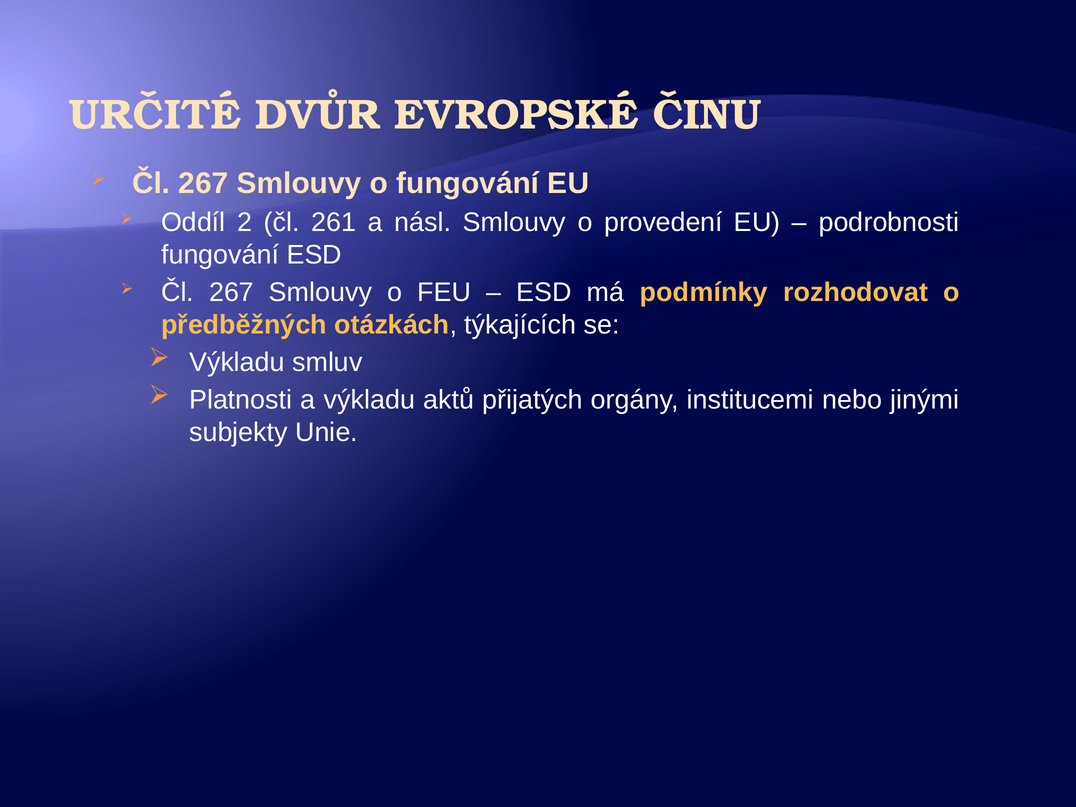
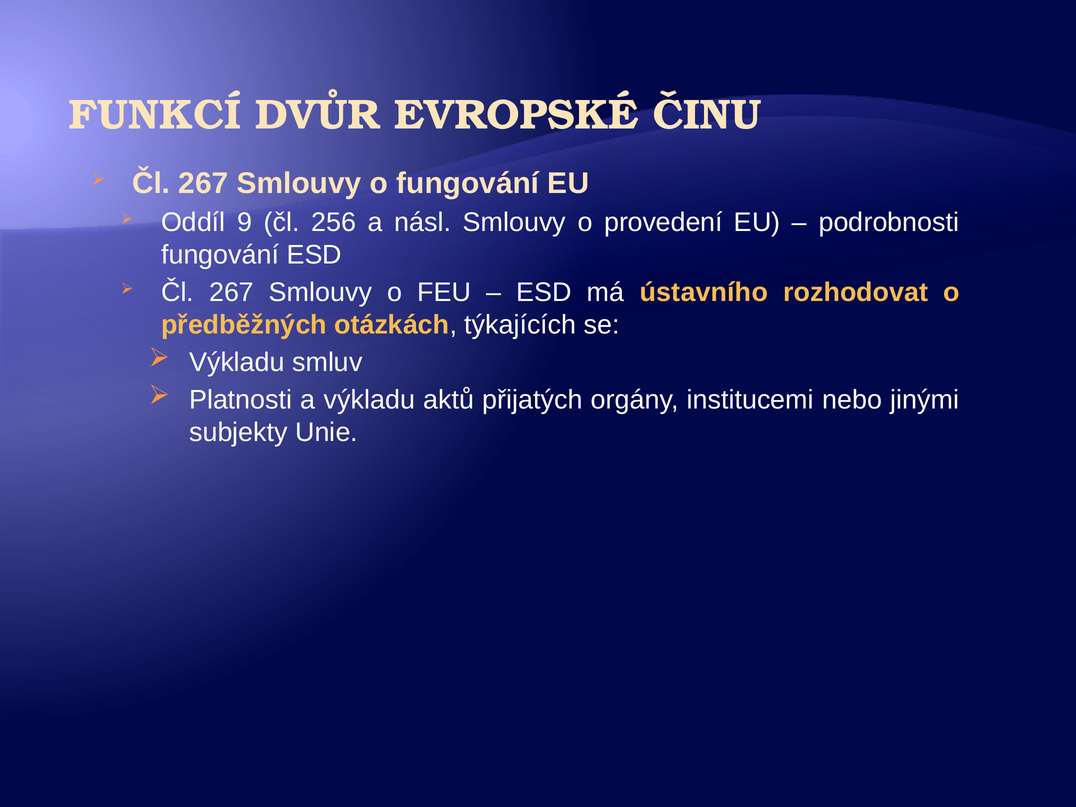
URČITÉ: URČITÉ -> FUNKCÍ (155, 115)
2: 2 -> 9 (245, 222)
261: 261 -> 256 (334, 222)
podmínky: podmínky -> ústavního (704, 292)
